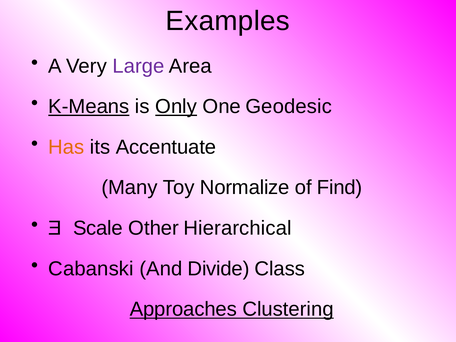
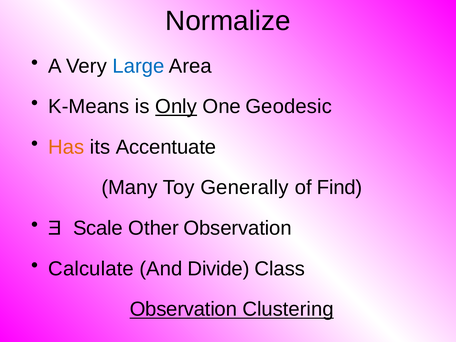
Examples: Examples -> Normalize (228, 21)
Large colour: purple -> blue (138, 66)
K-Means underline: present -> none (89, 107)
Normalize: Normalize -> Generally (245, 188)
Other Hierarchical: Hierarchical -> Observation (238, 228)
Cabanski: Cabanski -> Calculate (91, 269)
Approaches: Approaches -> Observation (183, 309)
